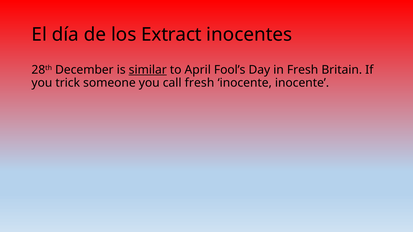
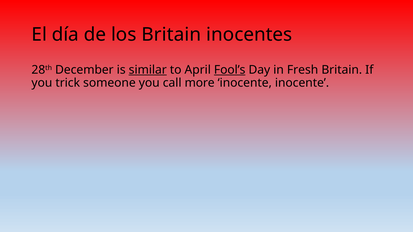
los Extract: Extract -> Britain (171, 35)
Fool’s underline: none -> present (230, 70)
call fresh: fresh -> more (200, 83)
